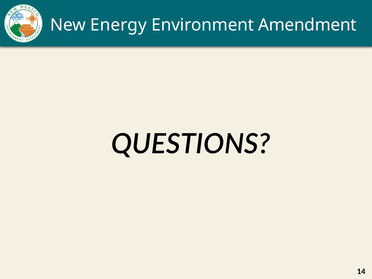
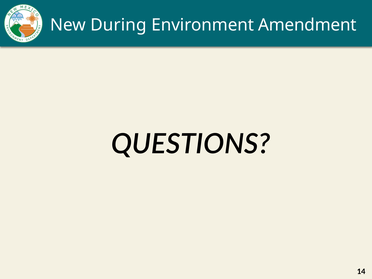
Energy: Energy -> During (118, 25)
